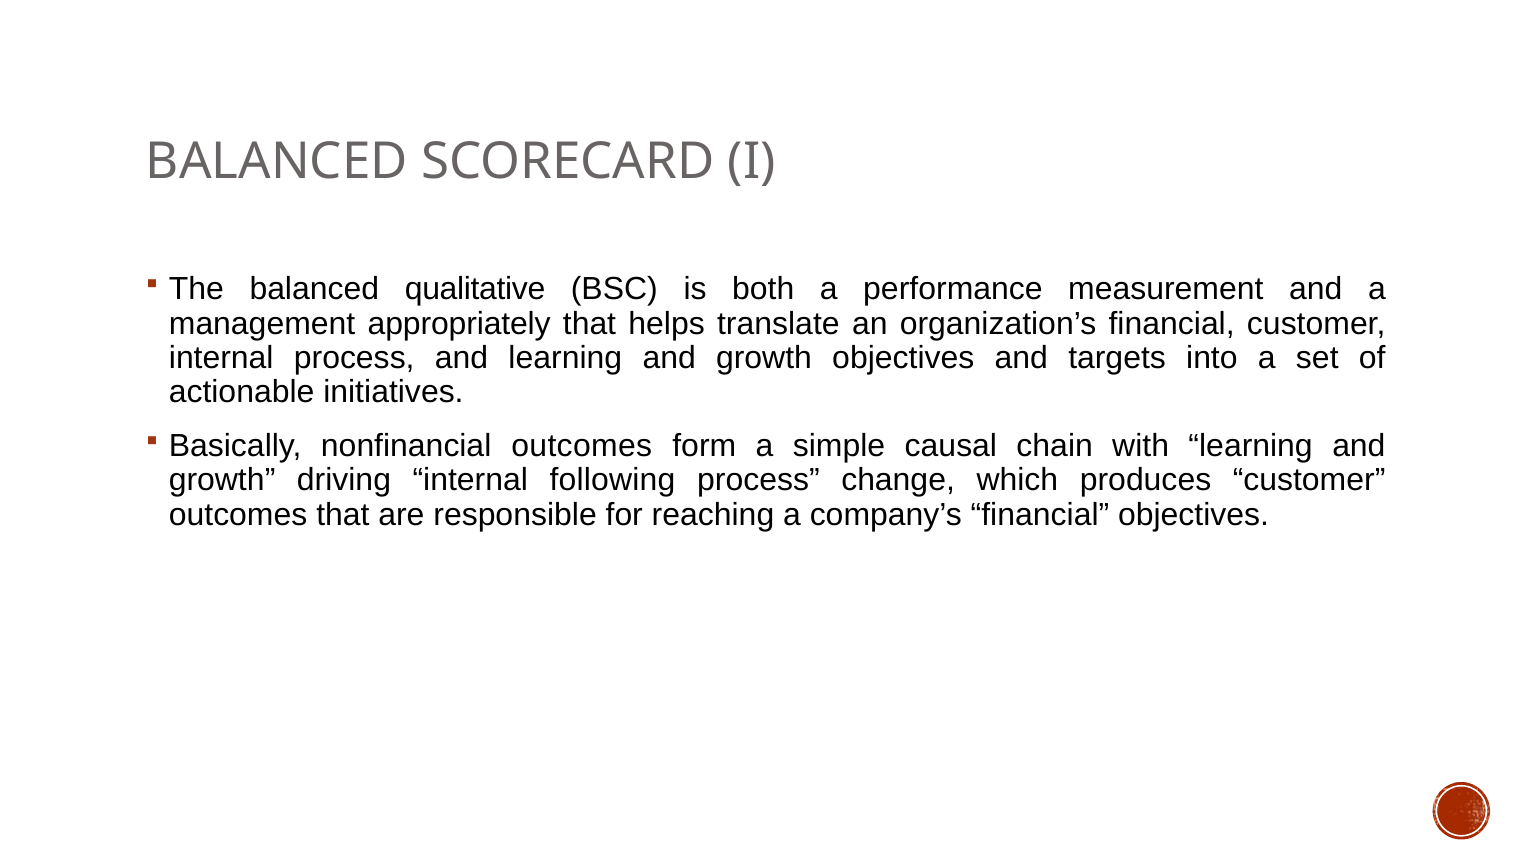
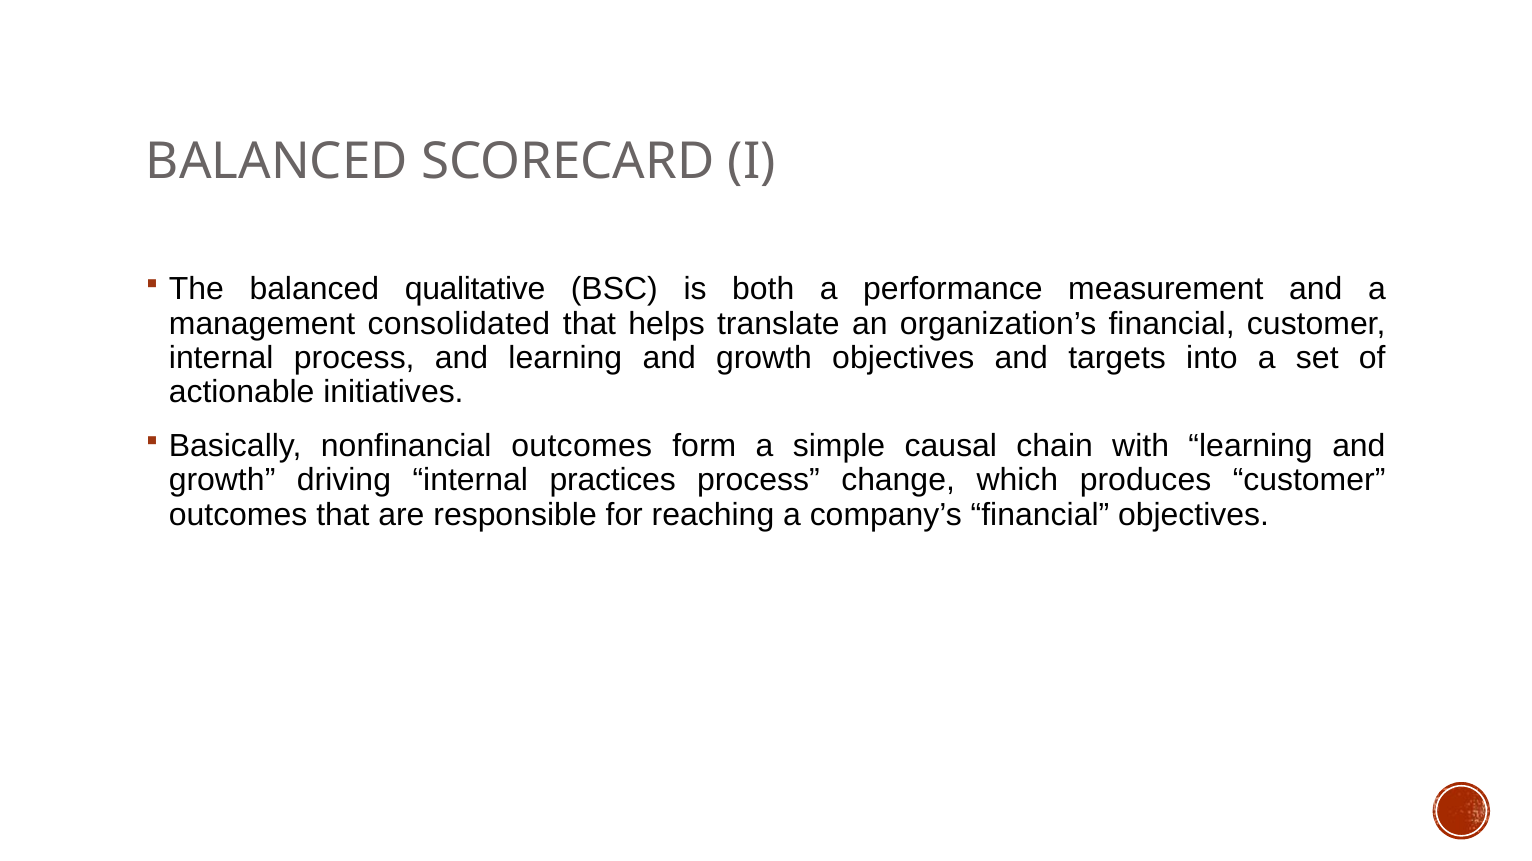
appropriately: appropriately -> consolidated (459, 324)
following: following -> practices (613, 481)
